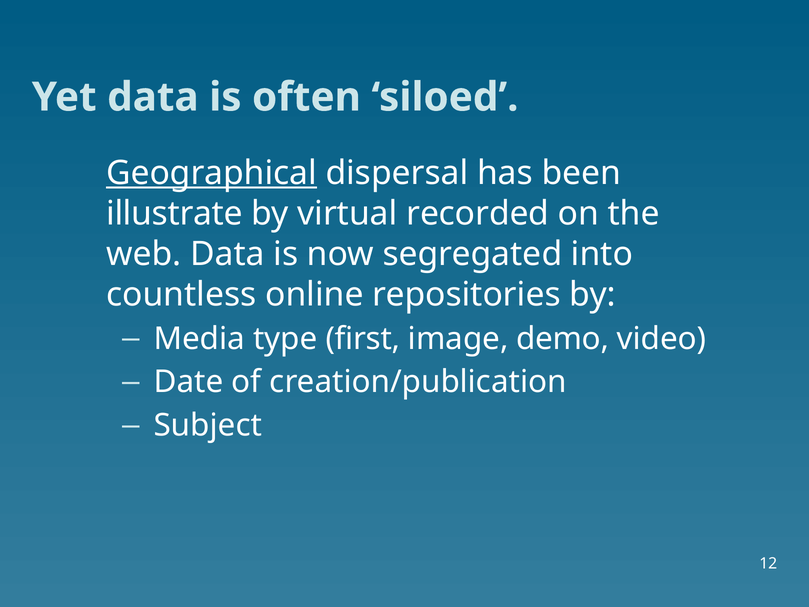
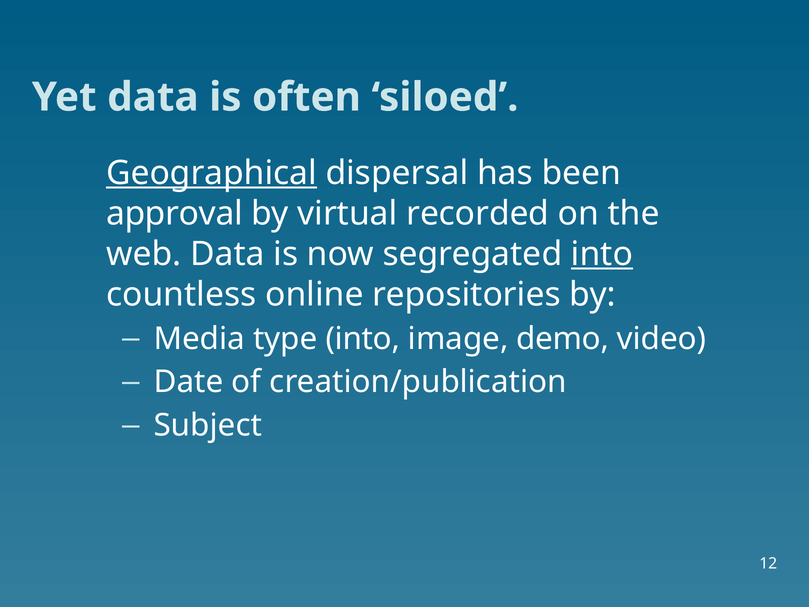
illustrate: illustrate -> approval (175, 213)
into underline: none -> present (602, 254)
type first: first -> into (363, 338)
